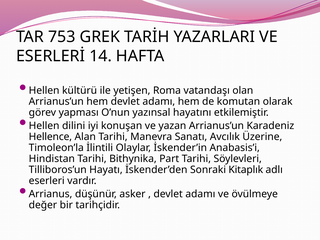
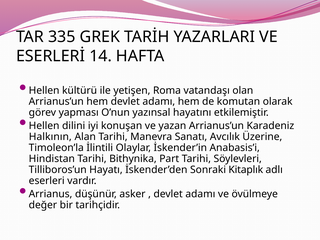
753: 753 -> 335 (62, 37)
Hellence: Hellence -> Halkının (50, 137)
